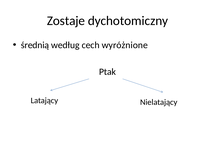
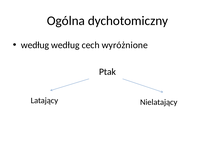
Zostaje: Zostaje -> Ogólna (66, 21)
średnią: średnią -> według (35, 45)
